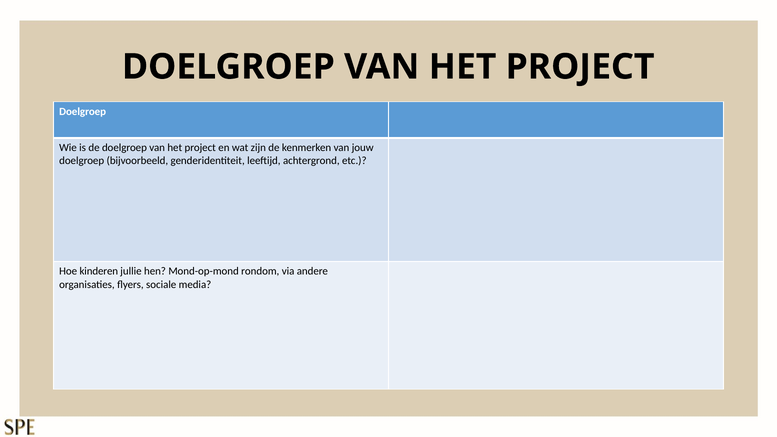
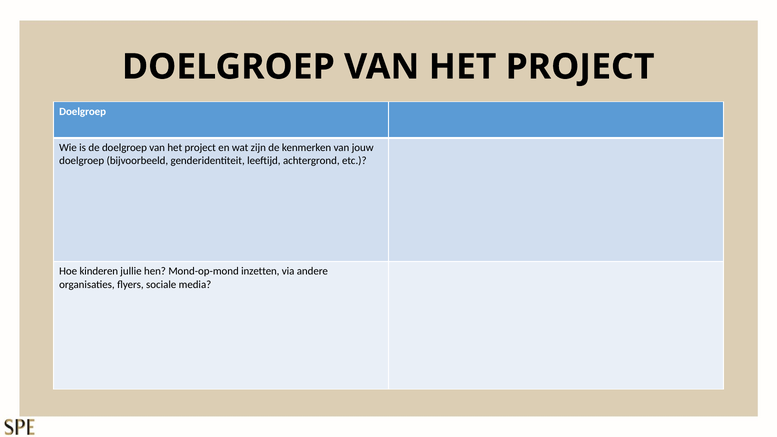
rondom: rondom -> inzetten (260, 271)
